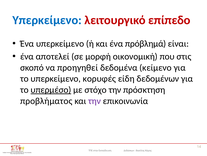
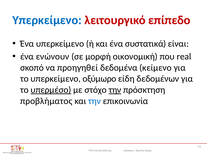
πρόβλημά: πρόβλημά -> συστατικά (146, 43)
αποτελεί: αποτελεί -> ενώνουν (53, 56)
στις: στις -> real (184, 56)
κορυφές: κορυφές -> οξύμωρο (99, 78)
την underline: none -> present (115, 89)
την colour: purple -> blue (95, 100)
